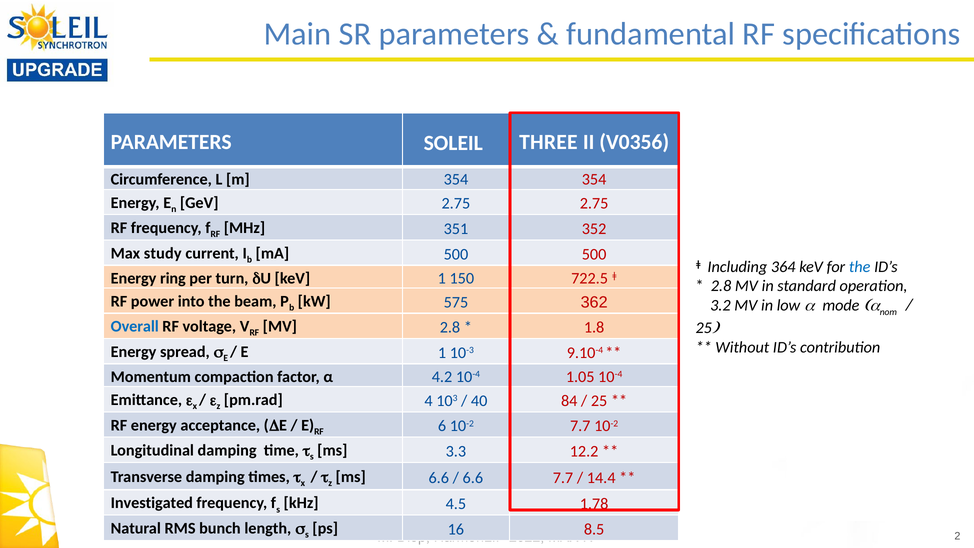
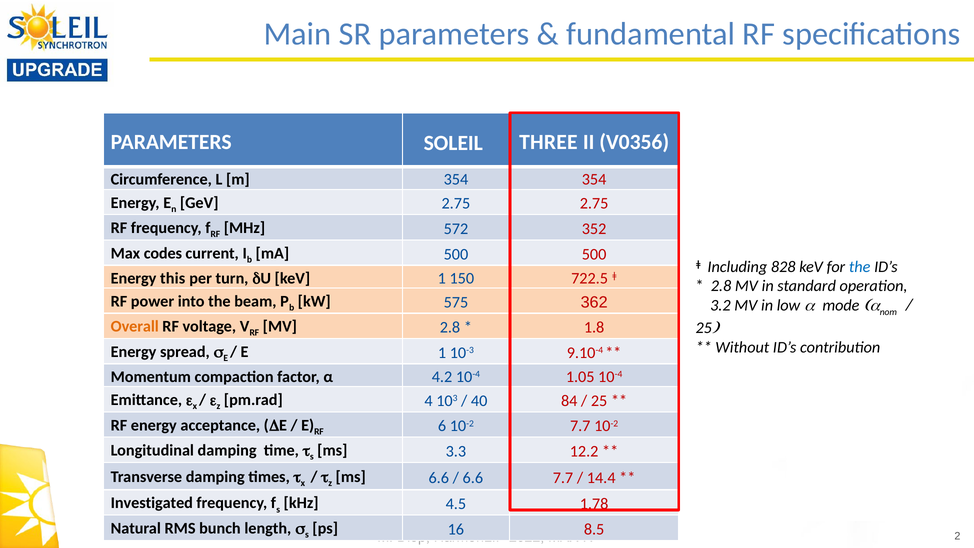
351: 351 -> 572 (456, 229)
study: study -> codes (163, 253)
364: 364 -> 828 (783, 267)
ring: ring -> this (173, 278)
Overall colour: blue -> orange (135, 326)
